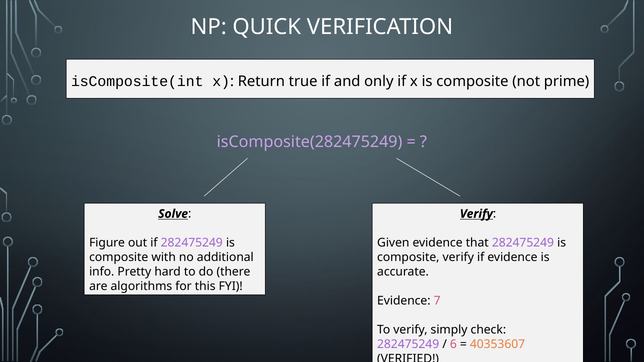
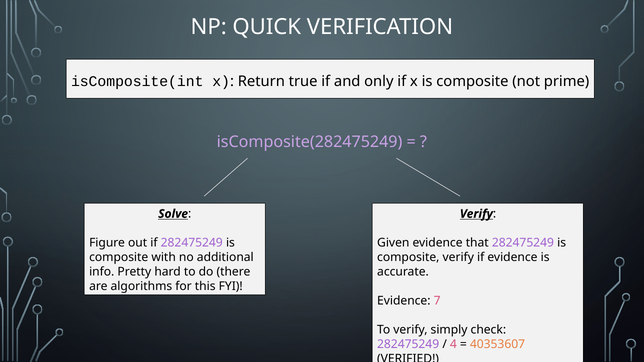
6: 6 -> 4 (453, 344)
